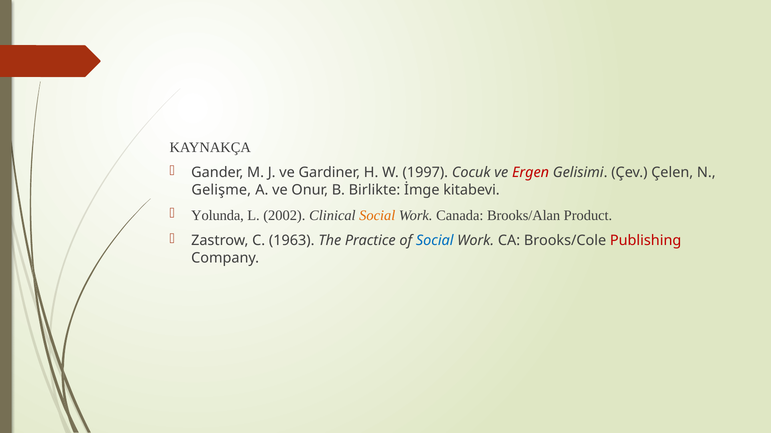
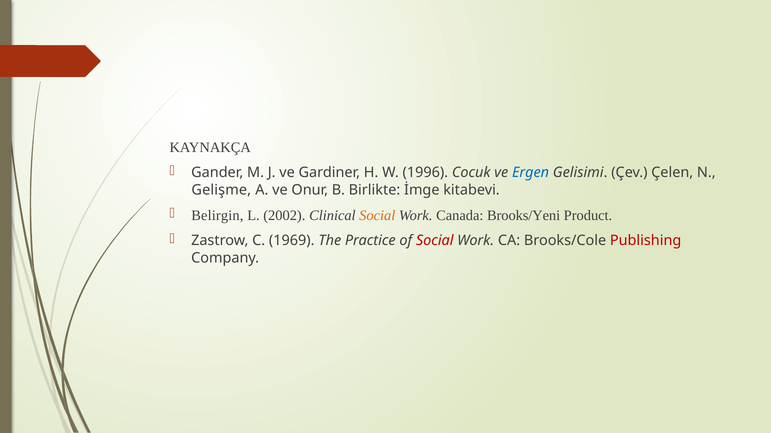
1997: 1997 -> 1996 (425, 173)
Ergen colour: red -> blue (531, 173)
Yolunda: Yolunda -> Belirgin (217, 216)
Brooks/Alan: Brooks/Alan -> Brooks/Yeni (524, 216)
1963: 1963 -> 1969 (292, 241)
Social colour: blue -> red (435, 241)
